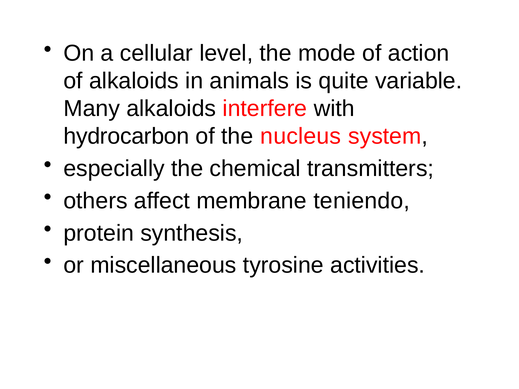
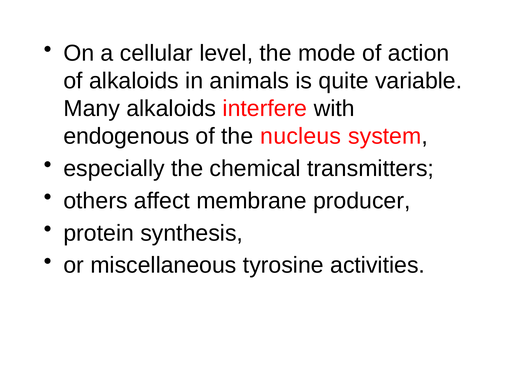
hydrocarbon: hydrocarbon -> endogenous (126, 136)
teniendo: teniendo -> producer (362, 201)
